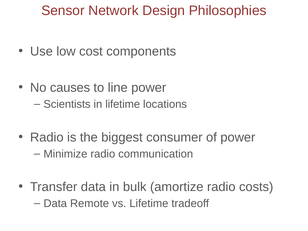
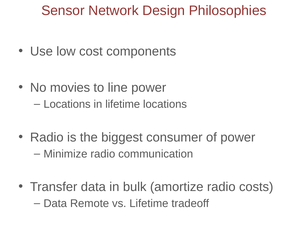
causes: causes -> movies (70, 88)
Scientists: Scientists -> Locations (67, 104)
